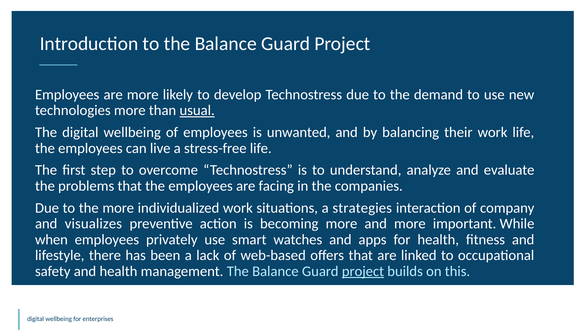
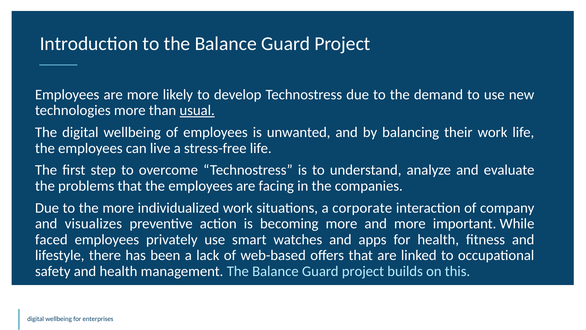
strategies: strategies -> corporate (362, 208)
when: when -> faced (51, 239)
project underline: present -> none (363, 271)
